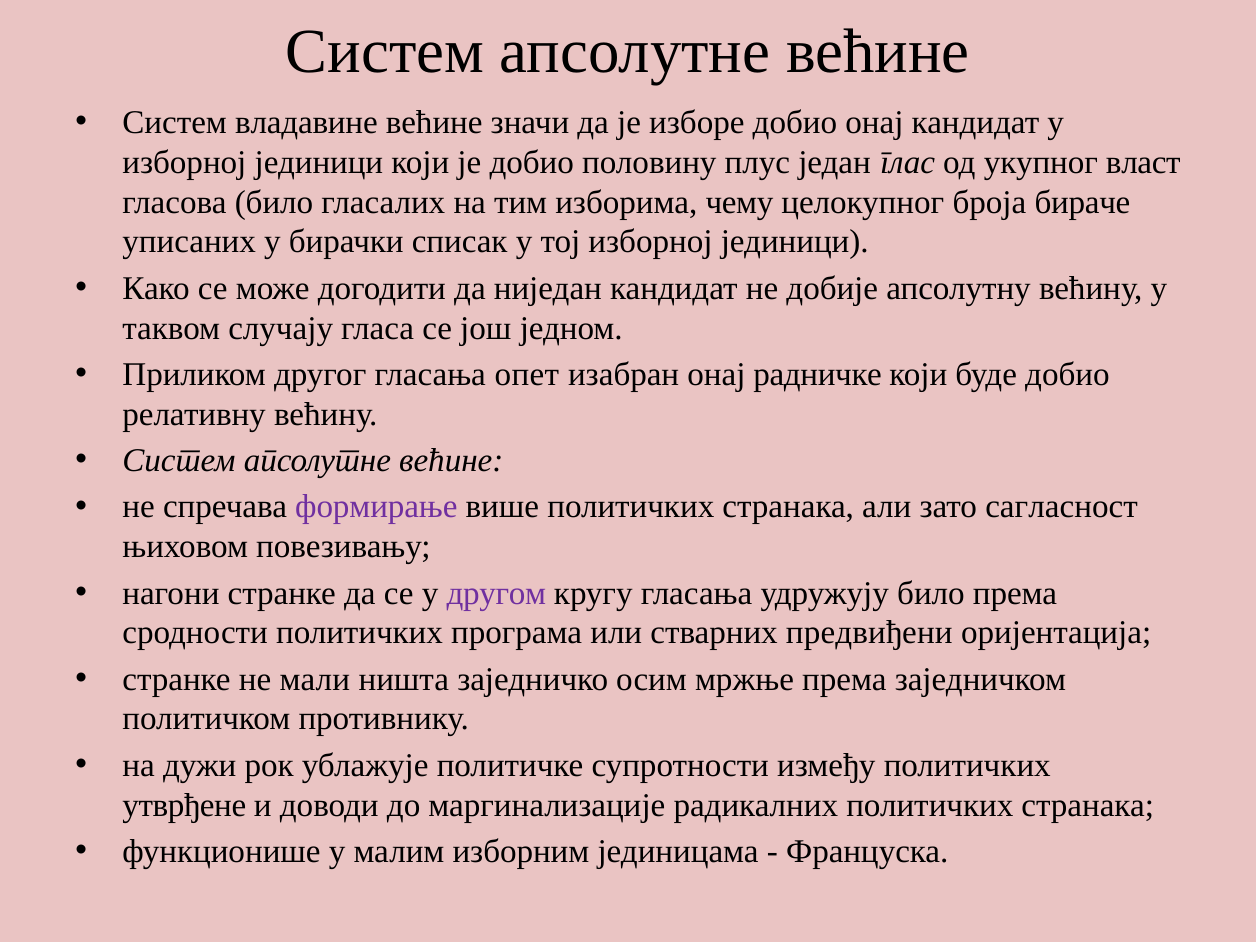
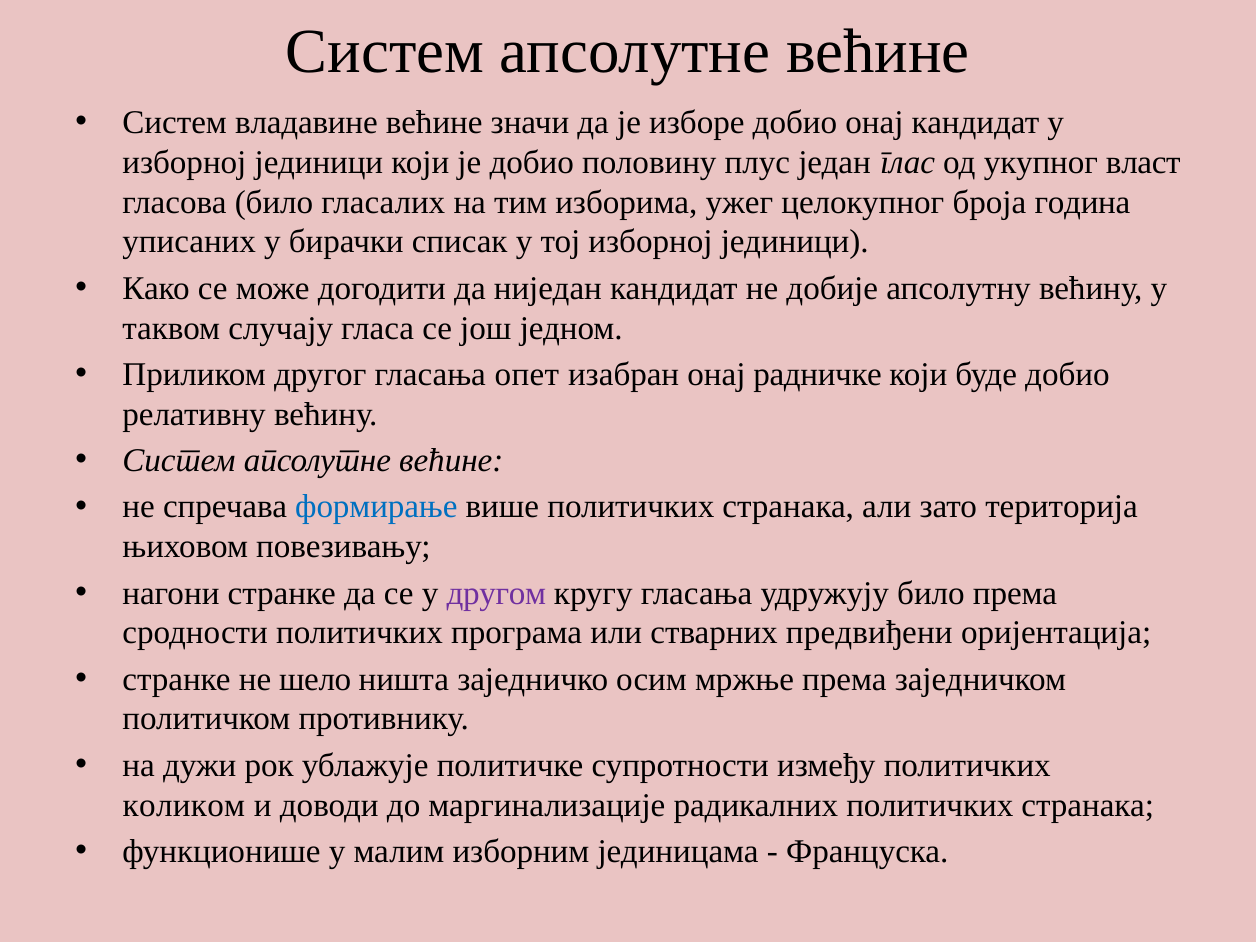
чему: чему -> ужег (739, 202)
бираче: бираче -> година (1082, 202)
формирање colour: purple -> blue (376, 507)
сагласност: сагласност -> територија (1062, 507)
мали: мали -> шело (315, 679)
утврђене: утврђене -> коликом (184, 805)
